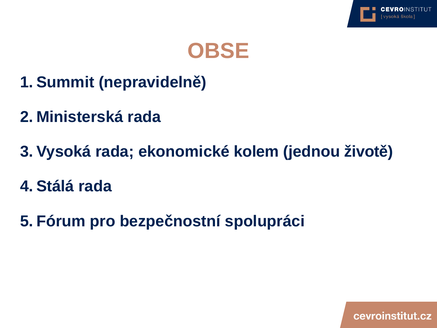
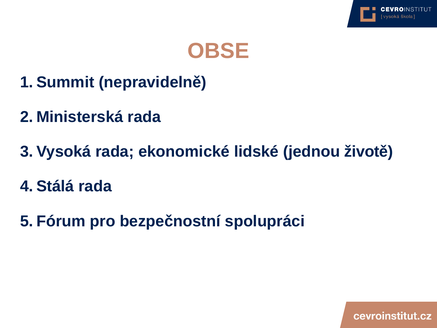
kolem: kolem -> lidské (256, 152)
